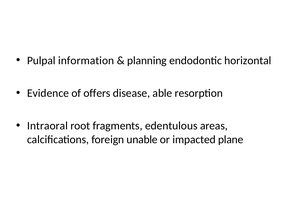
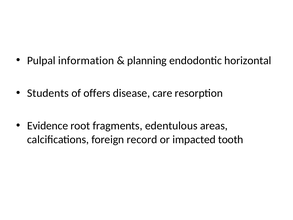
Evidence: Evidence -> Students (48, 93)
able: able -> care (162, 93)
Intraoral: Intraoral -> Evidence (48, 126)
unable: unable -> record (142, 139)
plane: plane -> tooth (231, 139)
